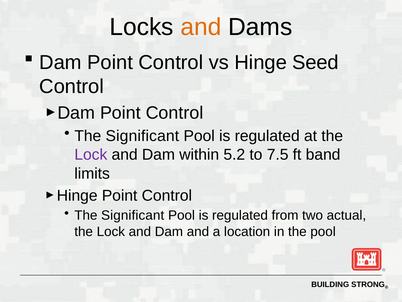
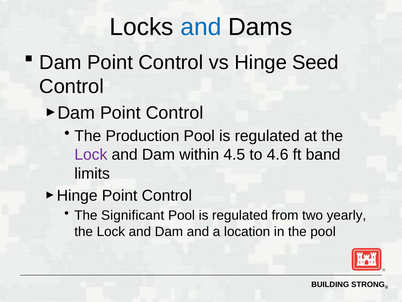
and colour: orange -> blue (201, 27)
Significant: Significant -> Production (142, 136)
5.2: 5.2 -> 4.5 (234, 155)
7.5: 7.5 -> 4.6 (278, 155)
actual: actual -> yearly (346, 215)
